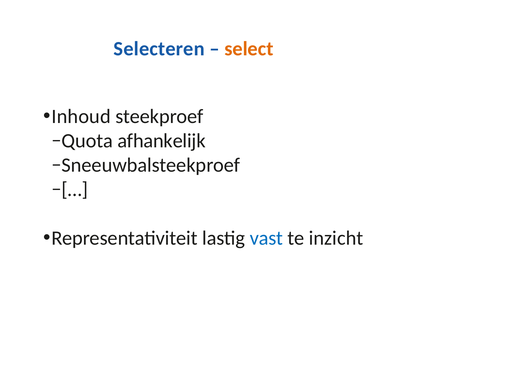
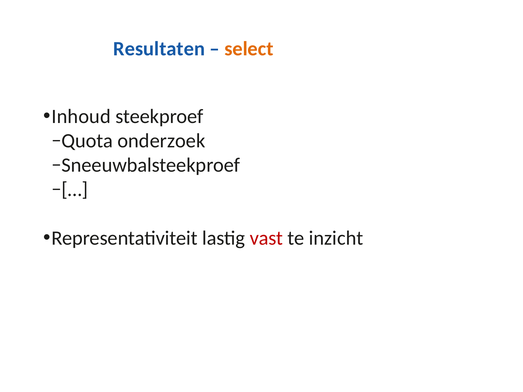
Selecteren: Selecteren -> Resultaten (159, 49)
afhankelijk: afhankelijk -> onderzoek (161, 141)
vast colour: blue -> red (266, 238)
